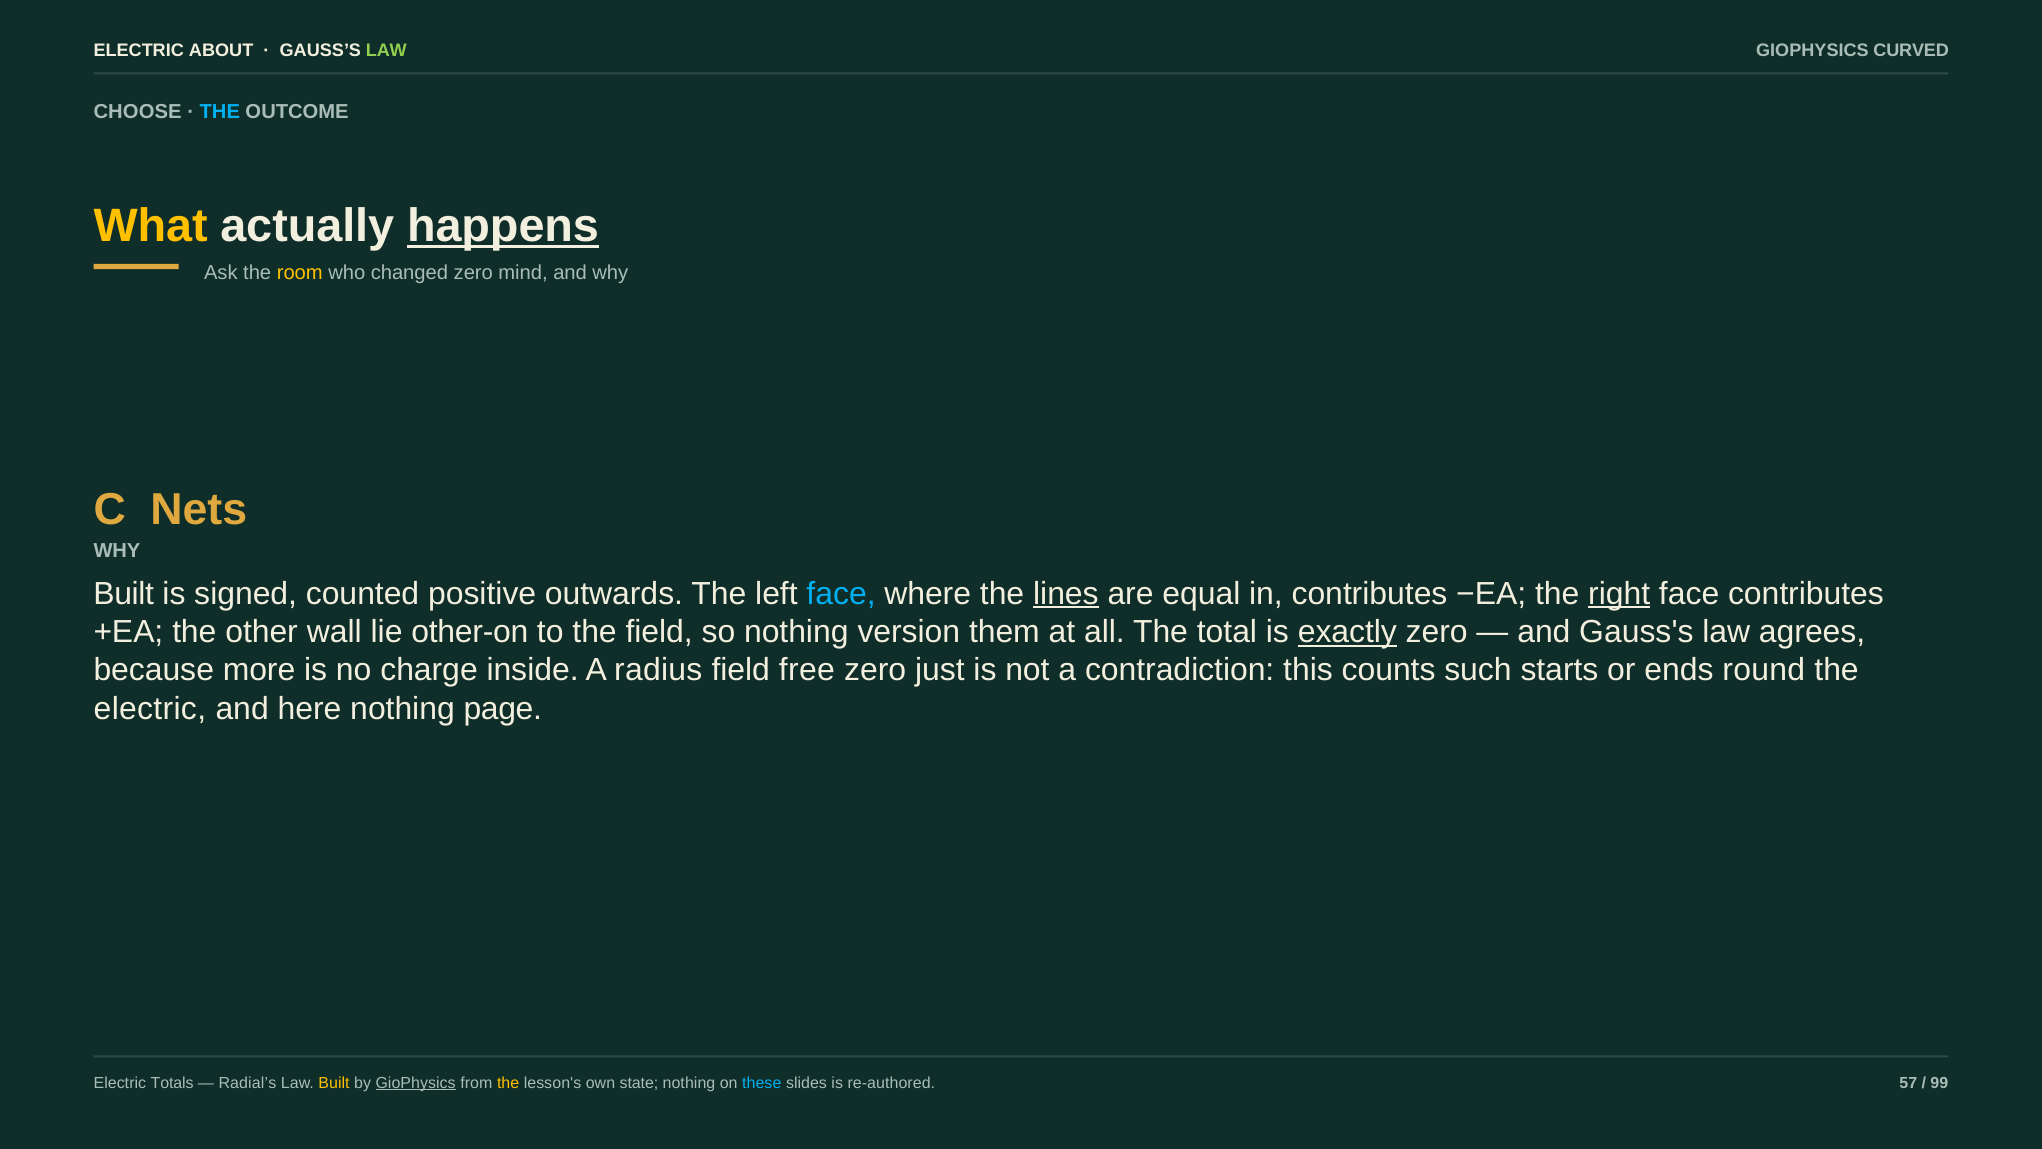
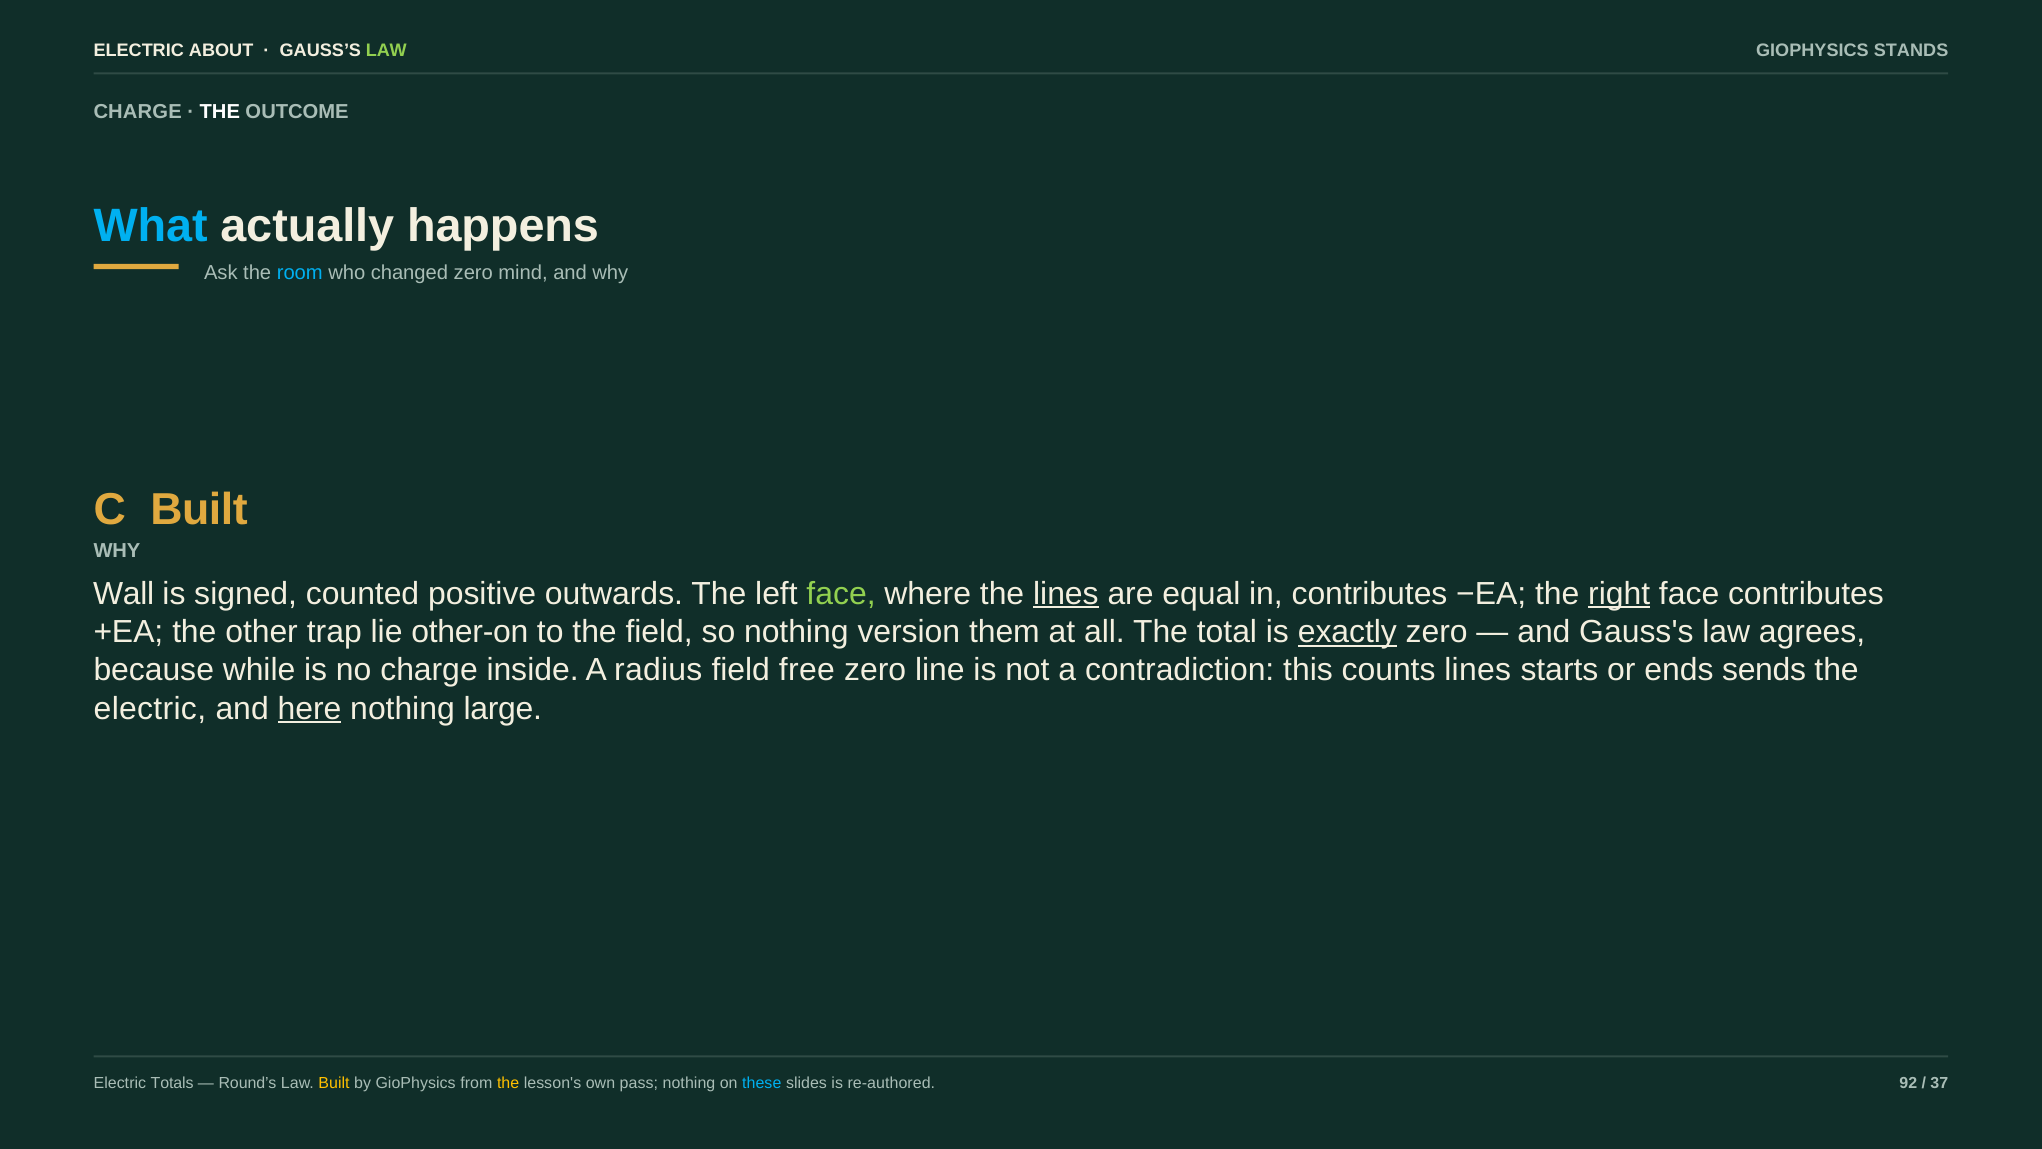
CURVED: CURVED -> STANDS (1911, 50)
CHOOSE: CHOOSE -> CHARGE (138, 111)
THE colour: light blue -> white (220, 111)
What colour: yellow -> light blue (151, 226)
happens underline: present -> none (503, 226)
room colour: yellow -> light blue (300, 273)
C Nets: Nets -> Built (199, 509)
Built: Built -> Wall (124, 594)
face colour: light blue -> light green (841, 594)
wall: wall -> trap (334, 632)
more: more -> while (259, 670)
just: just -> line (940, 670)
counts such: such -> lines (1478, 670)
round: round -> sends (1764, 670)
here underline: none -> present (309, 708)
page: page -> large (503, 708)
Radial’s: Radial’s -> Round’s (248, 1083)
GioPhysics underline: present -> none (416, 1083)
state: state -> pass (639, 1083)
57: 57 -> 92 (1908, 1083)
99: 99 -> 37 (1939, 1083)
